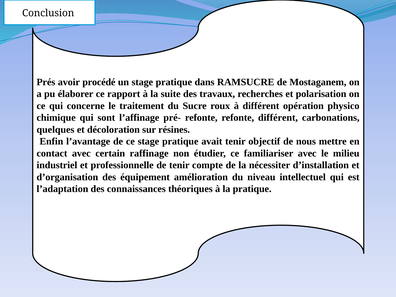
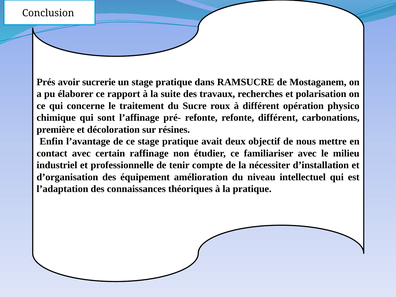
procédé: procédé -> sucrerie (99, 82)
quelques: quelques -> première (56, 130)
avait tenir: tenir -> deux (235, 141)
